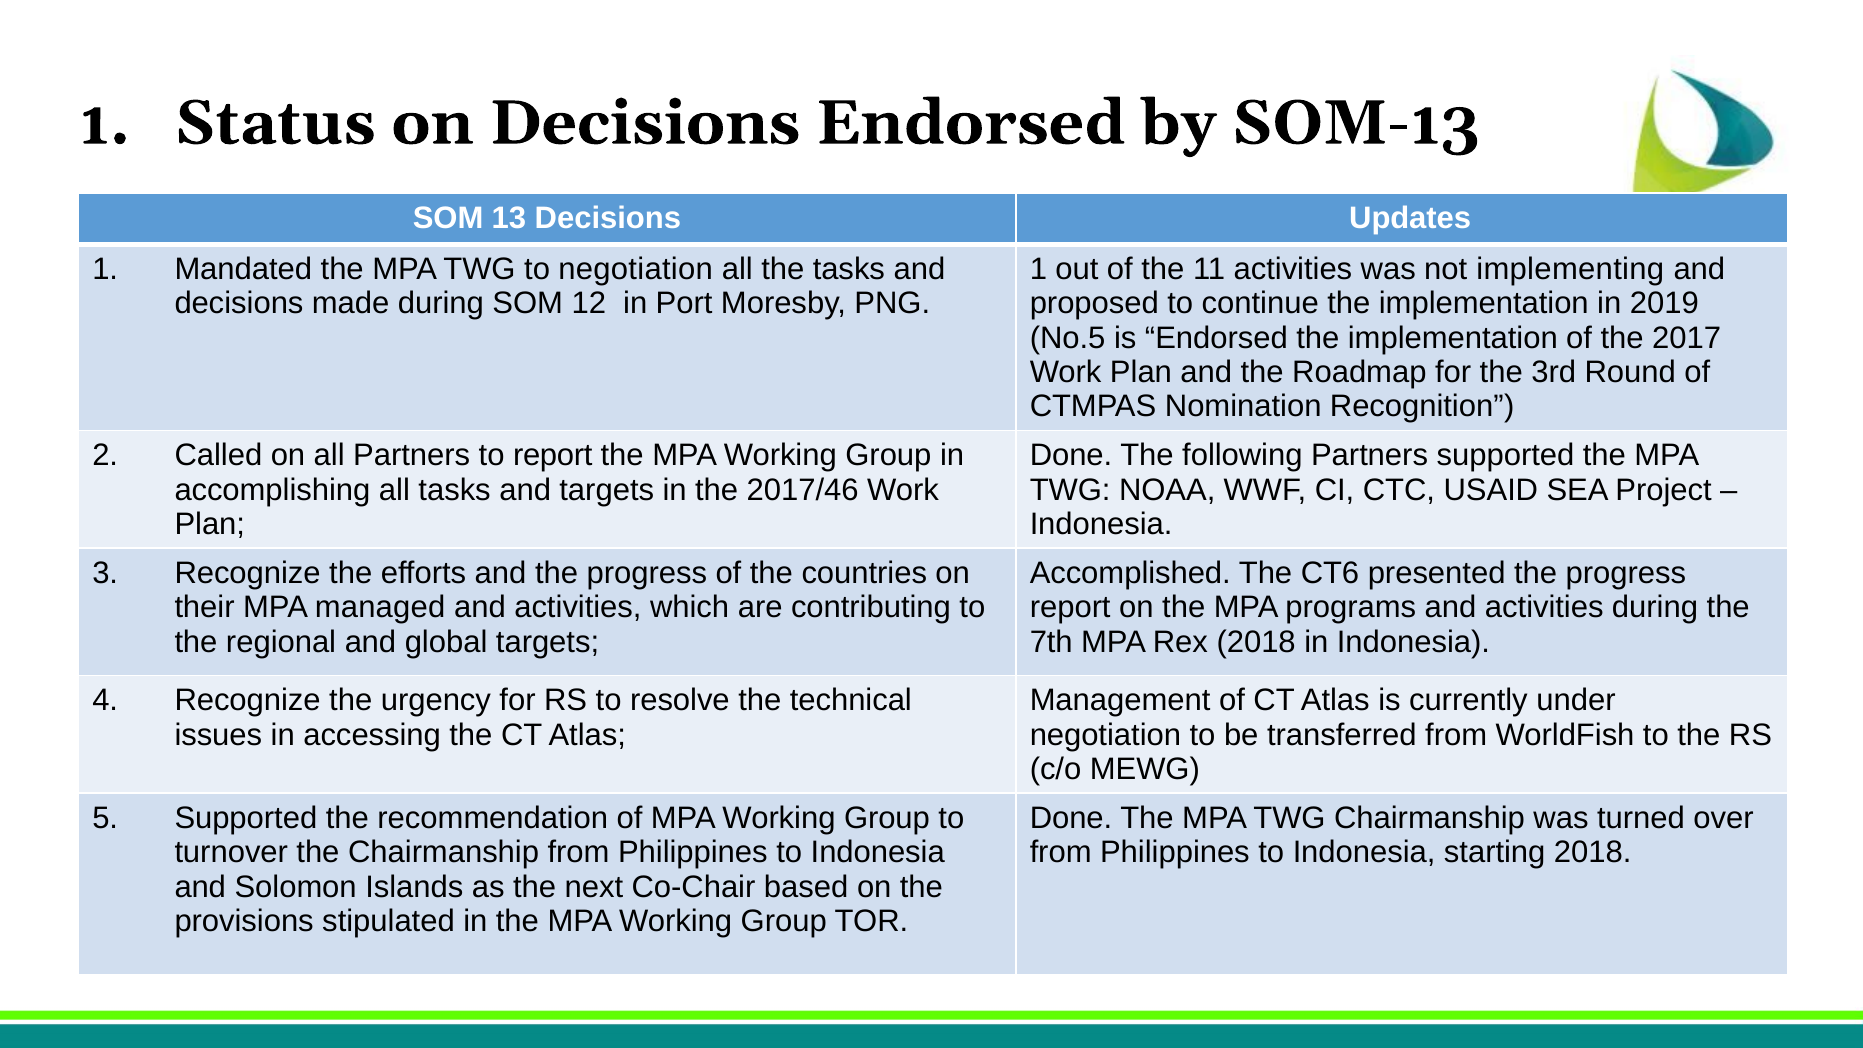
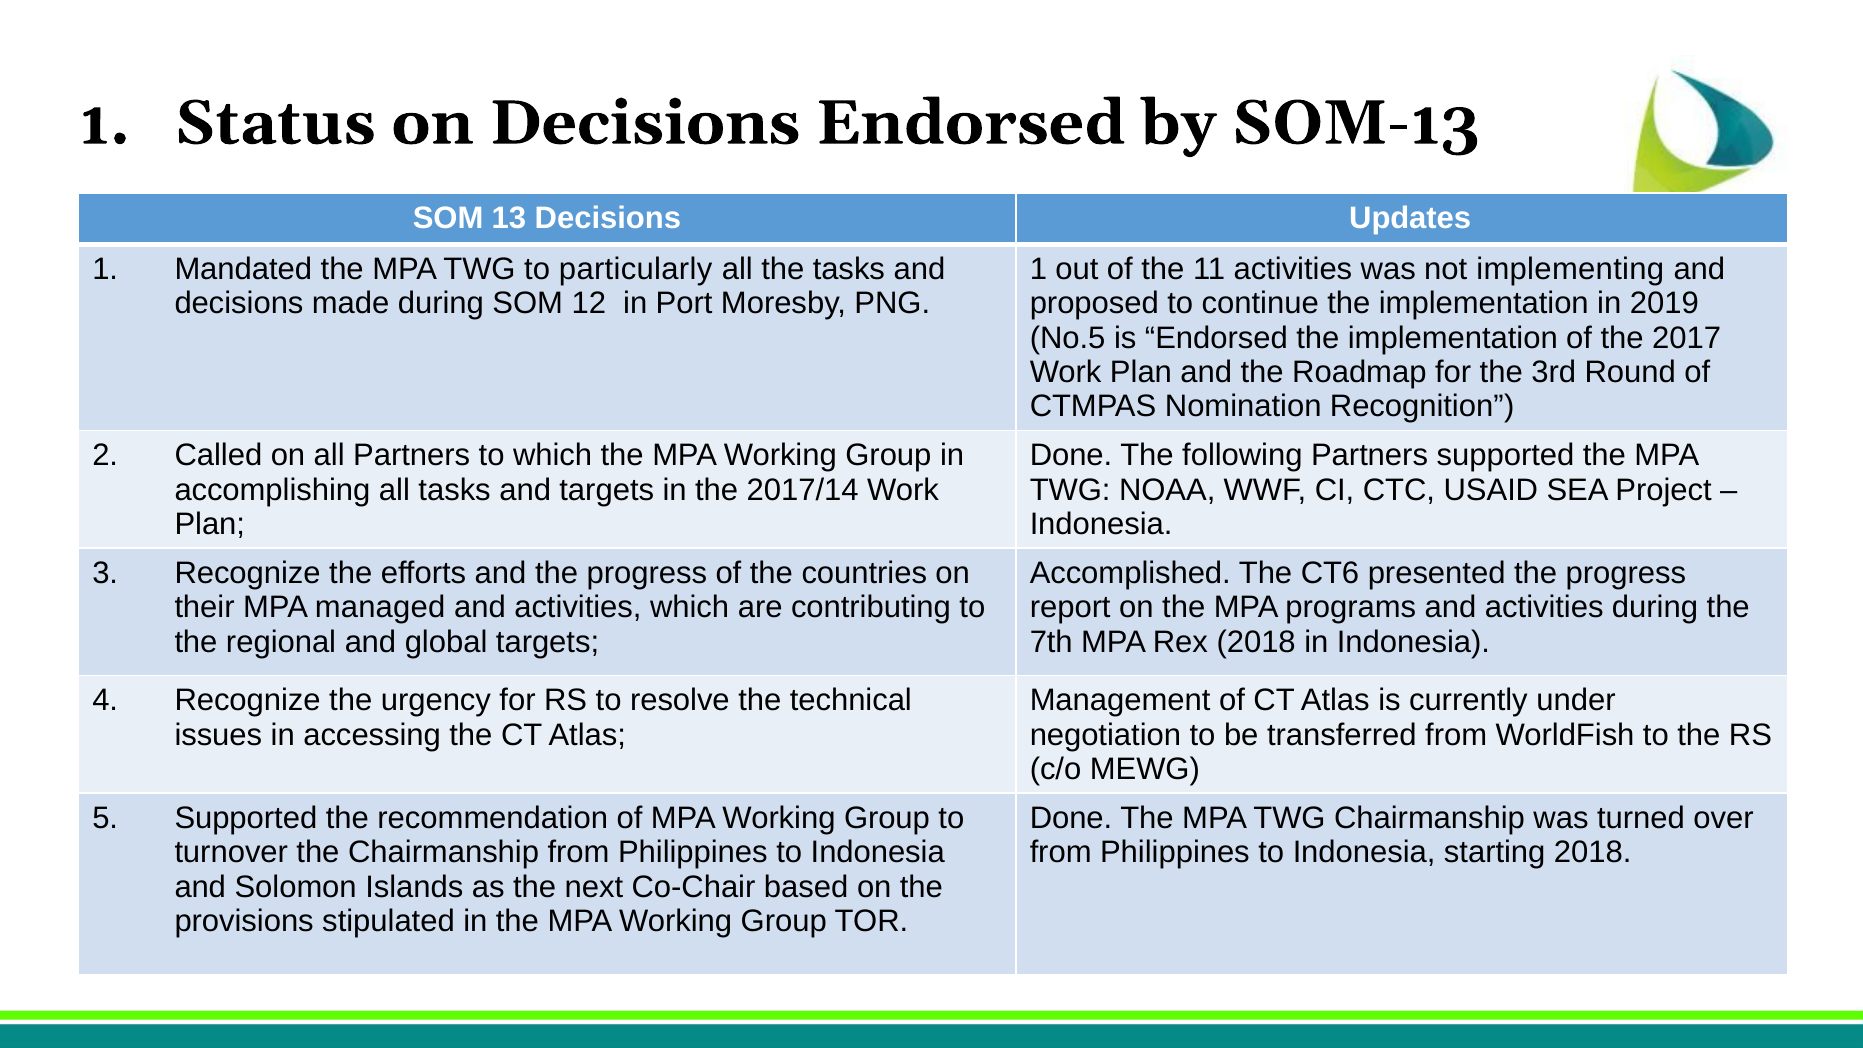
to negotiation: negotiation -> particularly (636, 269)
to report: report -> which (553, 455)
2017/46: 2017/46 -> 2017/14 (803, 490)
